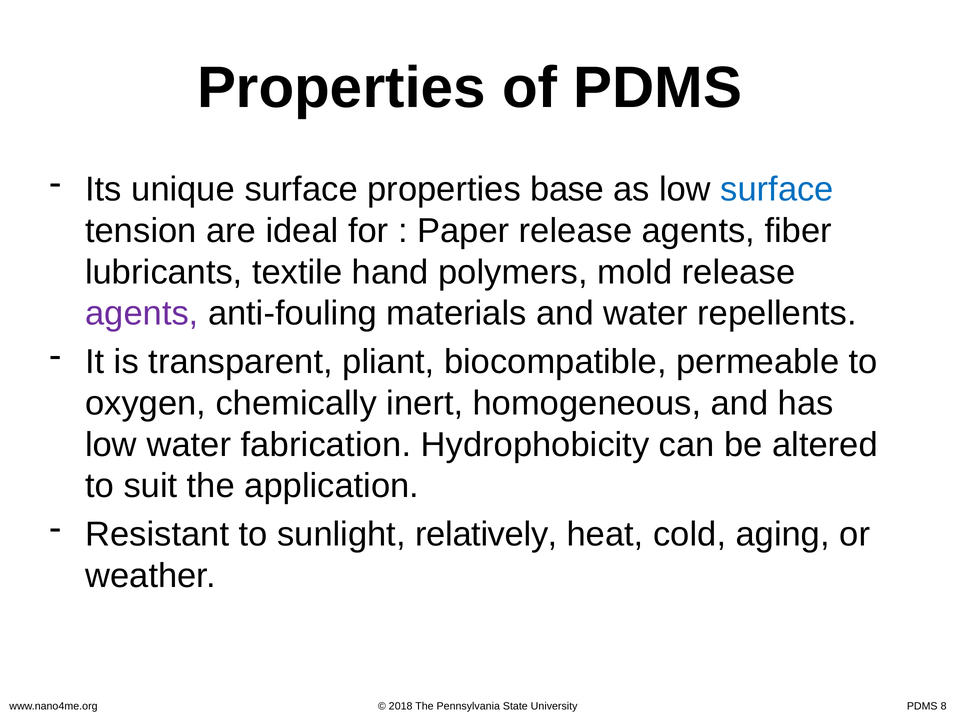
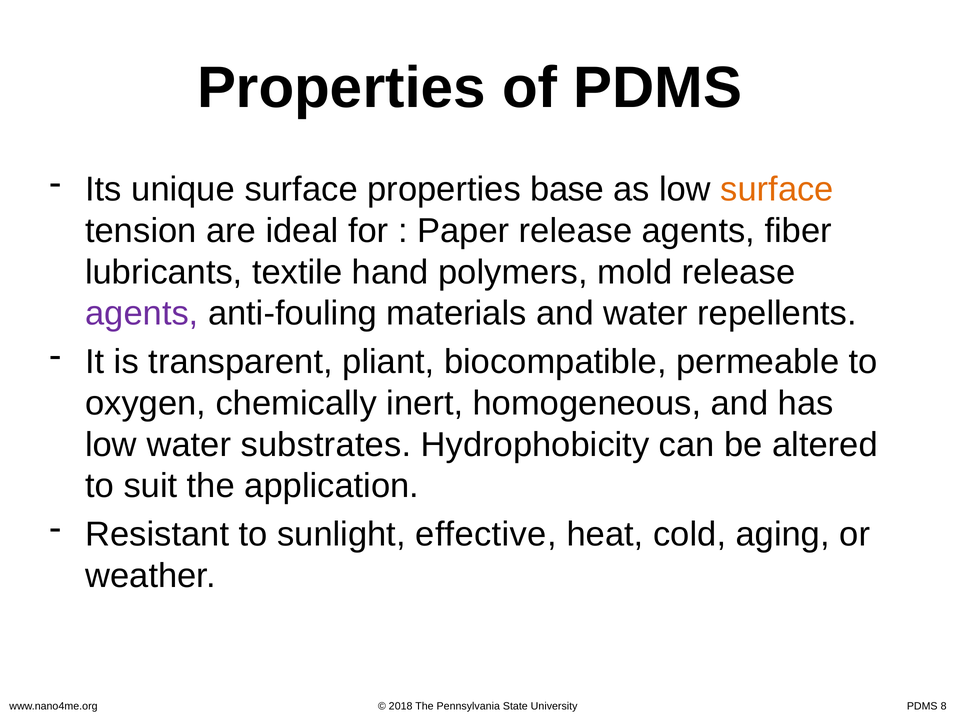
surface colour: blue -> orange (777, 189)
fabrication: fabrication -> substrates (326, 445)
relatively: relatively -> effective (486, 534)
